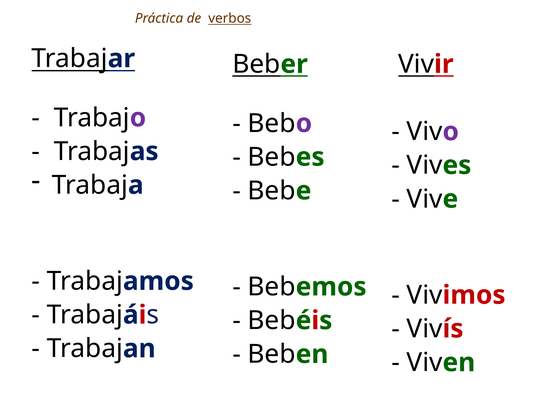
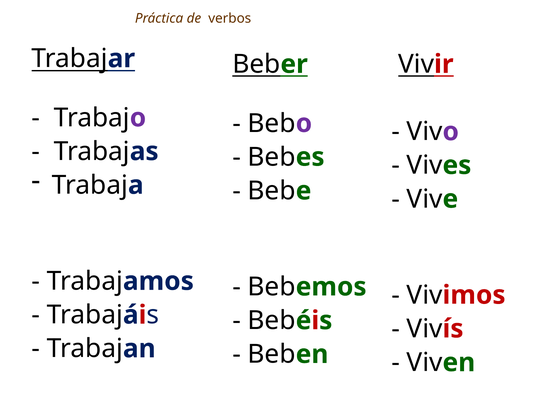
verbos underline: present -> none (230, 19)
